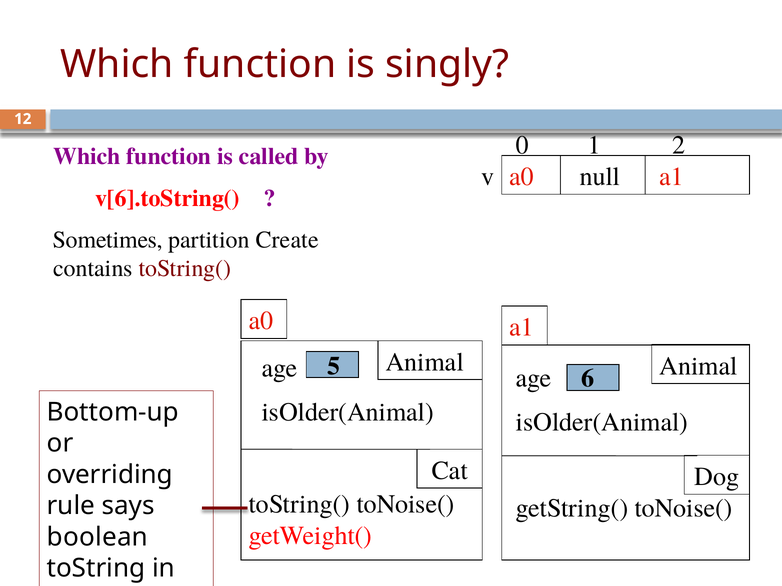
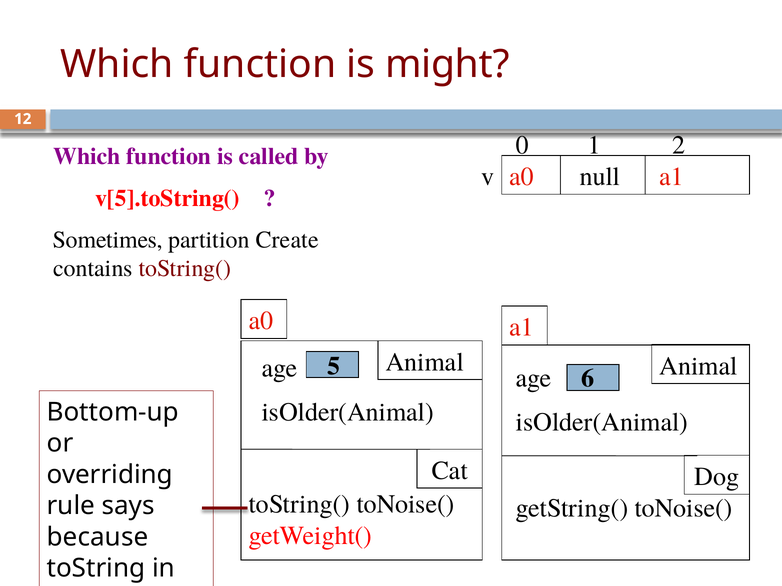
singly: singly -> might (447, 65)
v[6].toString(: v[6].toString( -> v[5].toString( (167, 198)
boolean: boolean -> because (98, 537)
